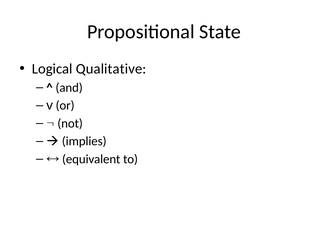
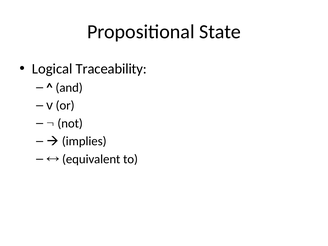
Qualitative: Qualitative -> Traceability (111, 69)
